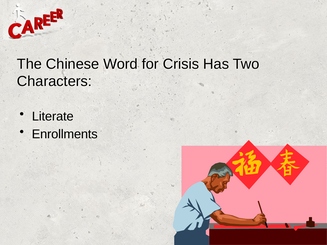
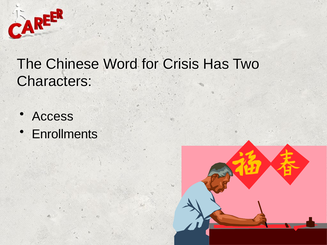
Literate: Literate -> Access (53, 116)
